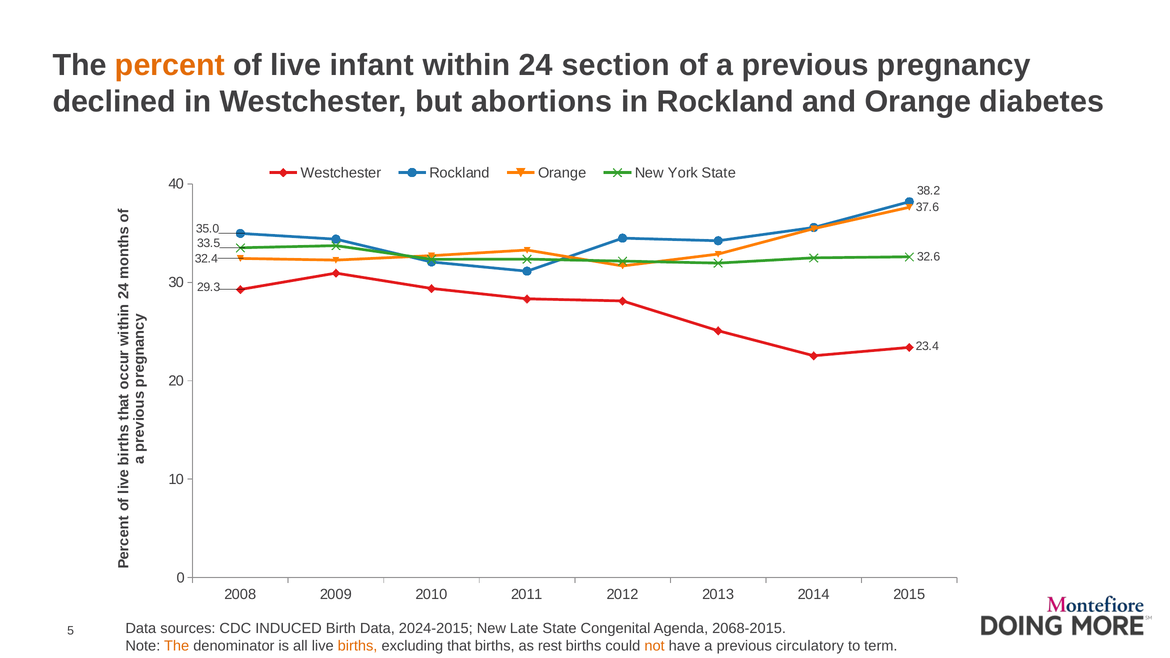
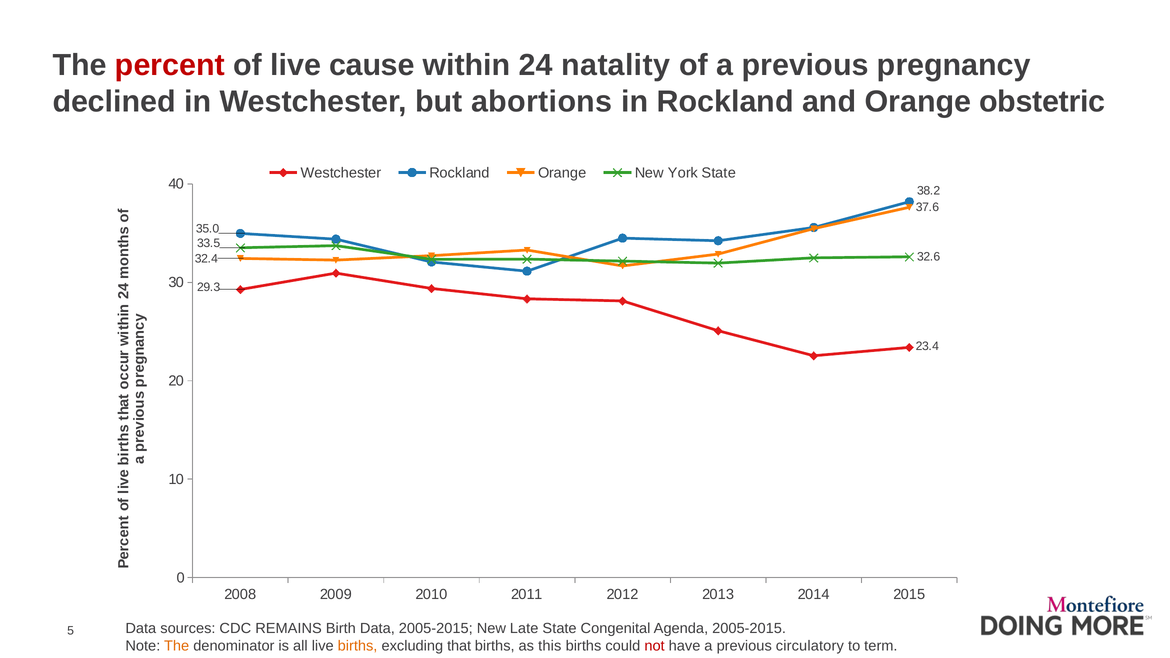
percent colour: orange -> red (170, 65)
infant: infant -> cause (372, 65)
section: section -> natality (616, 65)
diabetes: diabetes -> obstetric (1042, 102)
INDUCED: INDUCED -> REMAINS (289, 628)
Data 2024-2015: 2024-2015 -> 2005-2015 (436, 628)
Agenda 2068-2015: 2068-2015 -> 2005-2015 (749, 628)
rest: rest -> this (550, 646)
not colour: orange -> red (655, 646)
